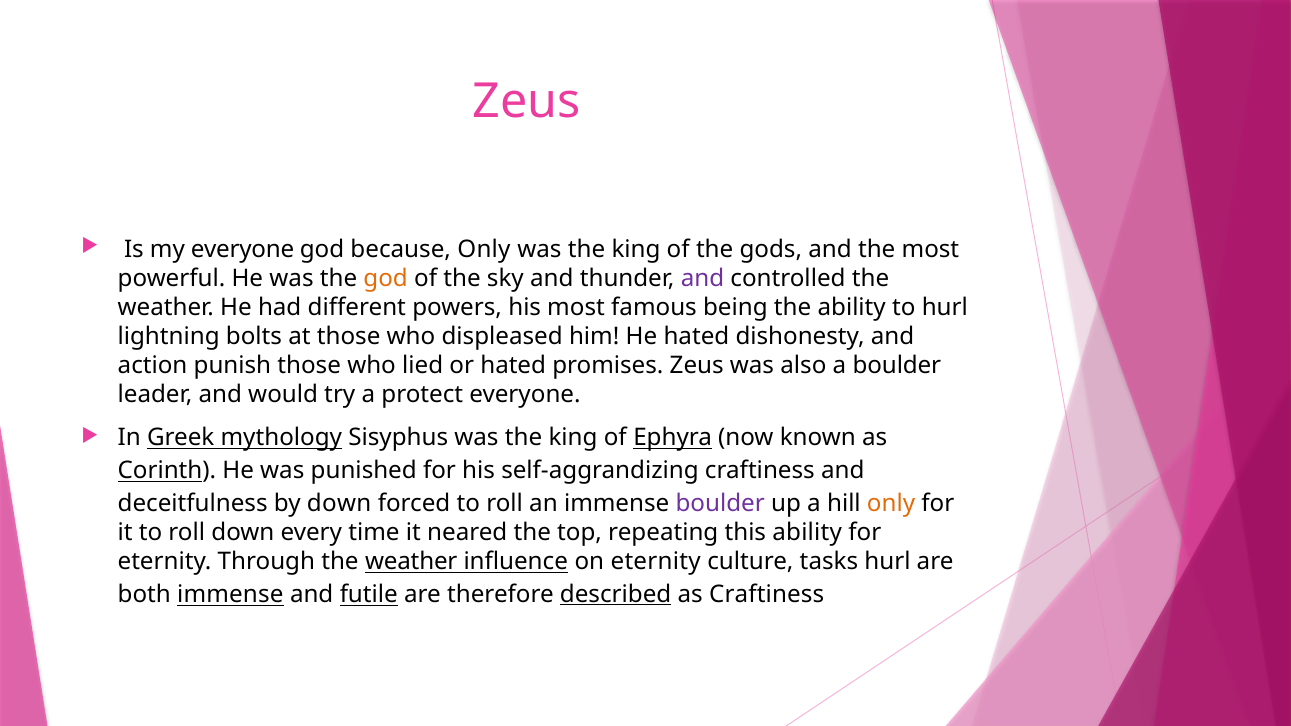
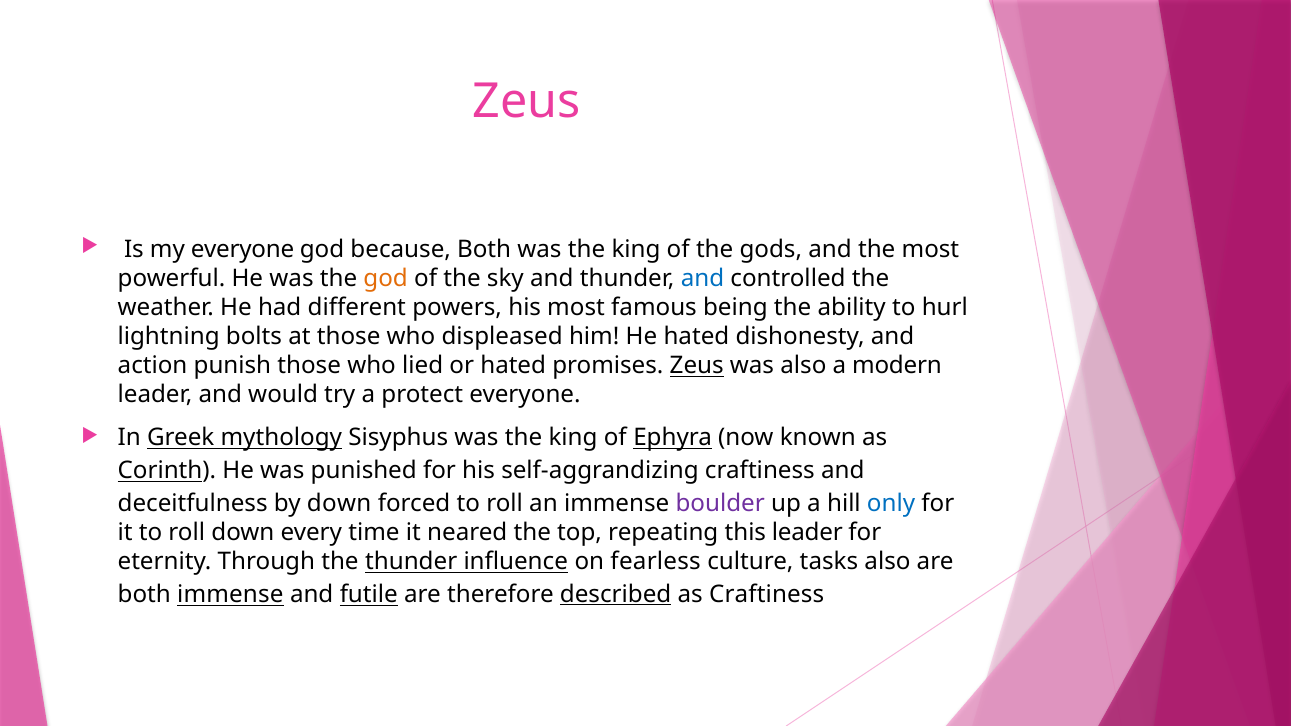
because Only: Only -> Both (484, 250)
and colour: purple -> blue (702, 279)
Zeus underline: none -> present (697, 366)
a boulder: boulder -> modern (897, 366)
only colour: orange -> blue (891, 503)
this ability: ability -> leader (807, 533)
Through the weather: weather -> thunder (411, 562)
on eternity: eternity -> fearless (656, 562)
tasks hurl: hurl -> also (888, 562)
